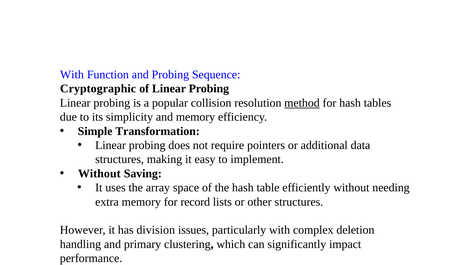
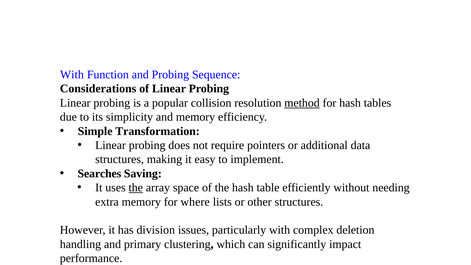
Cryptographic: Cryptographic -> Considerations (98, 89)
Without: Without -> Searches (99, 173)
the underline: none -> present (136, 188)
record: record -> where (195, 202)
